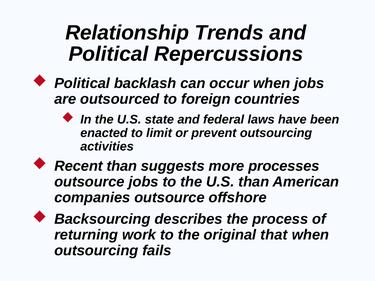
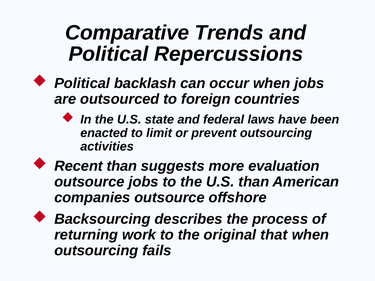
Relationship: Relationship -> Comparative (127, 33)
processes: processes -> evaluation (284, 166)
